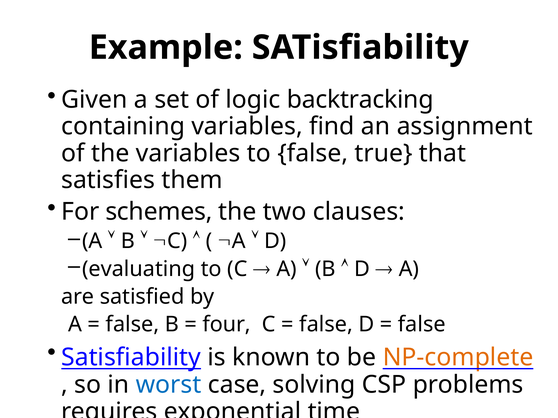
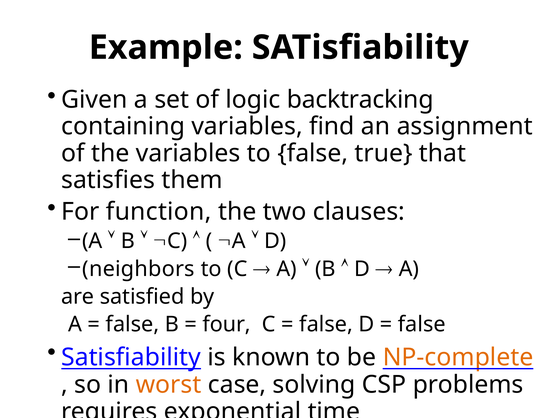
schemes: schemes -> function (159, 212)
evaluating: evaluating -> neighbors (138, 269)
worst colour: blue -> orange (169, 385)
